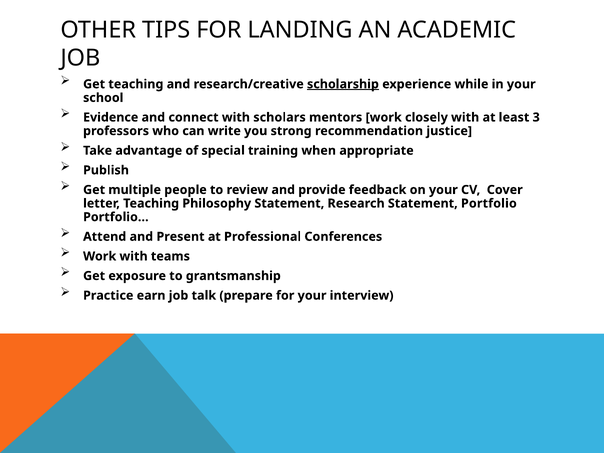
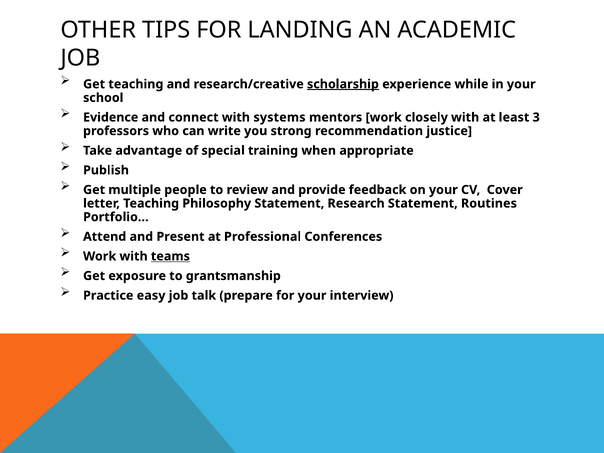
scholars: scholars -> systems (279, 117)
Portfolio: Portfolio -> Routines (489, 203)
teams underline: none -> present (170, 256)
earn: earn -> easy (151, 295)
